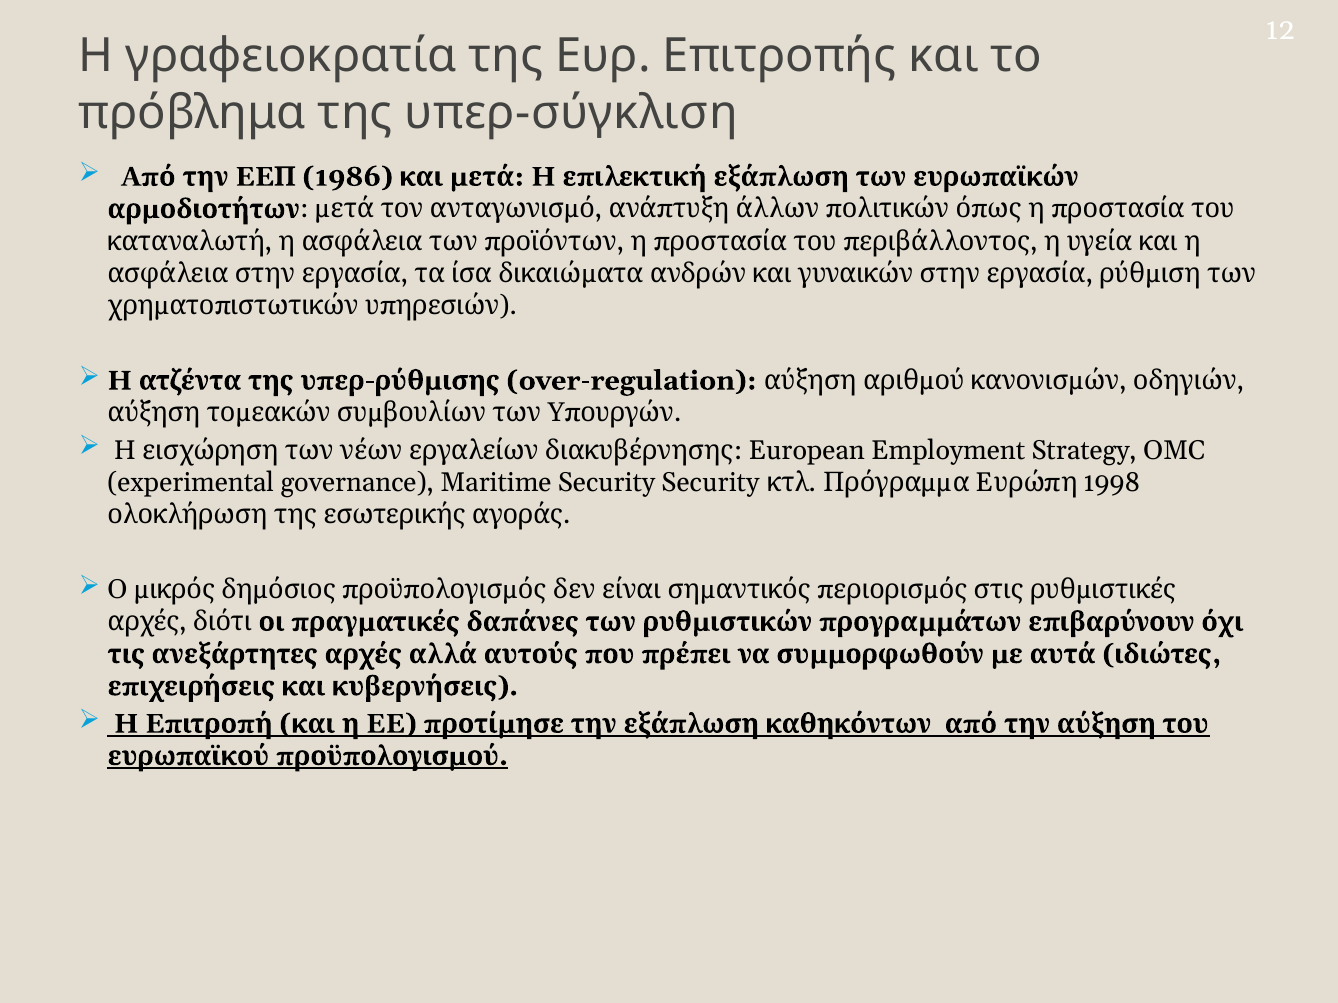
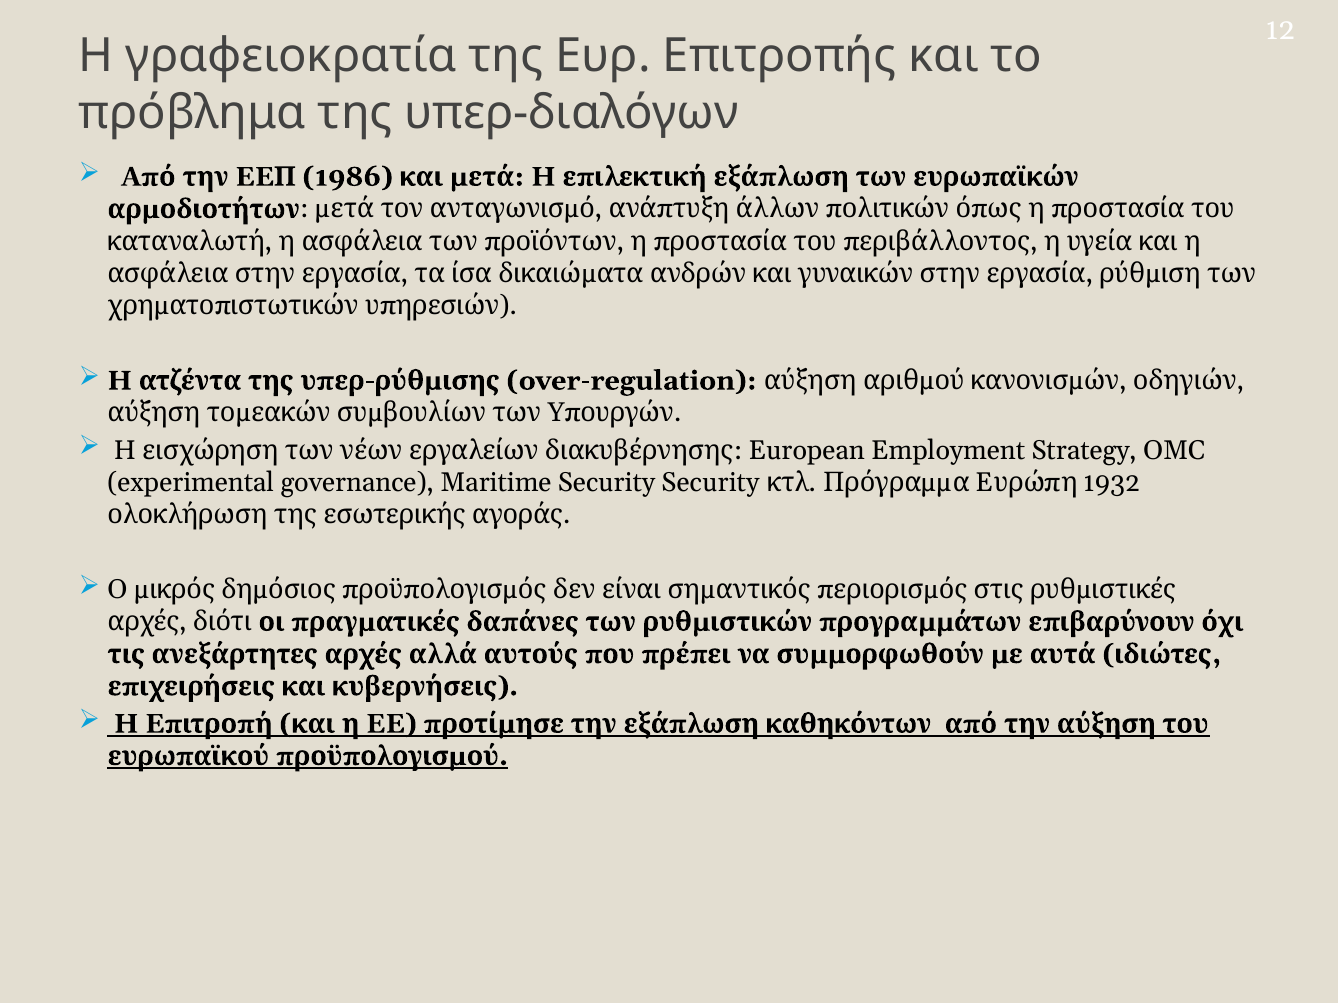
υπερ-σύγκλιση: υπερ-σύγκλιση -> υπερ-διαλόγων (572, 113)
1998: 1998 -> 1932 (1112, 483)
